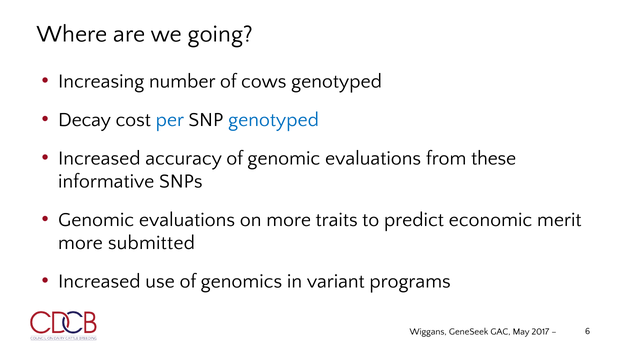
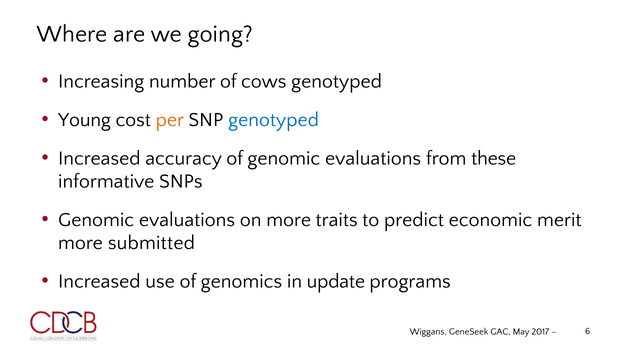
Decay: Decay -> Young (84, 120)
per colour: blue -> orange (170, 120)
variant: variant -> update (336, 281)
